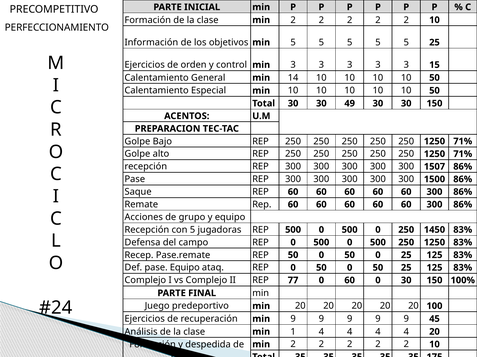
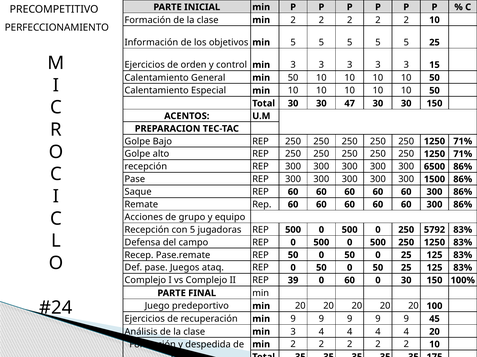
min 14: 14 -> 50 (293, 78)
49: 49 -> 47 (350, 104)
1507: 1507 -> 6500 (434, 167)
1450: 1450 -> 5792 (434, 230)
pase Equipo: Equipo -> Juegos (185, 268)
77: 77 -> 39 (293, 281)
clase min 1: 1 -> 3 (293, 332)
